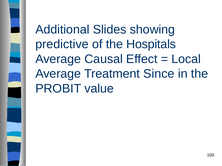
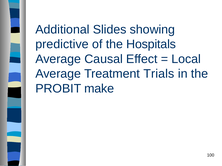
Since: Since -> Trials (159, 74)
value: value -> make (99, 89)
